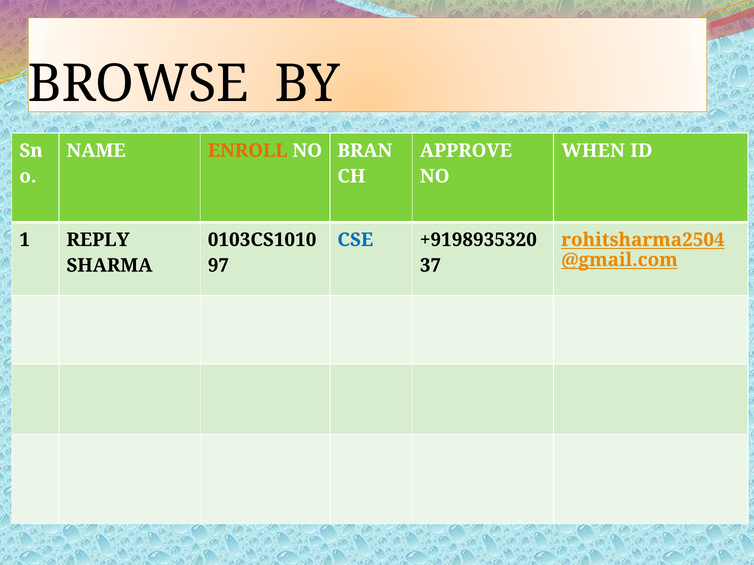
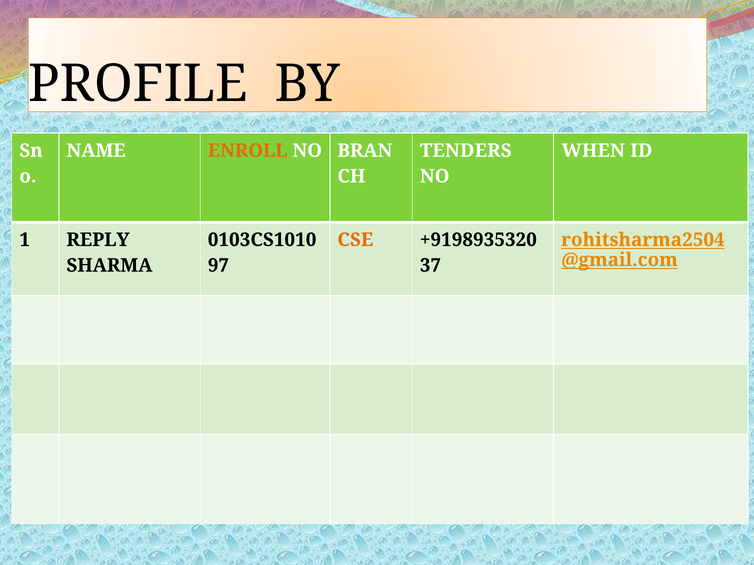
BROWSE: BROWSE -> PROFILE (138, 84)
APPROVE: APPROVE -> TENDERS (466, 151)
CSE colour: blue -> orange (355, 240)
